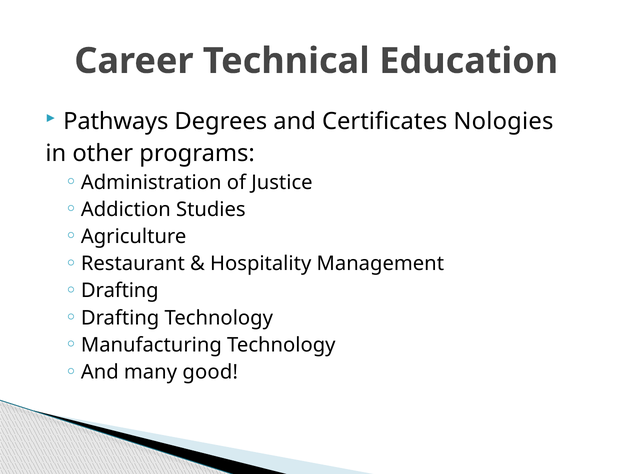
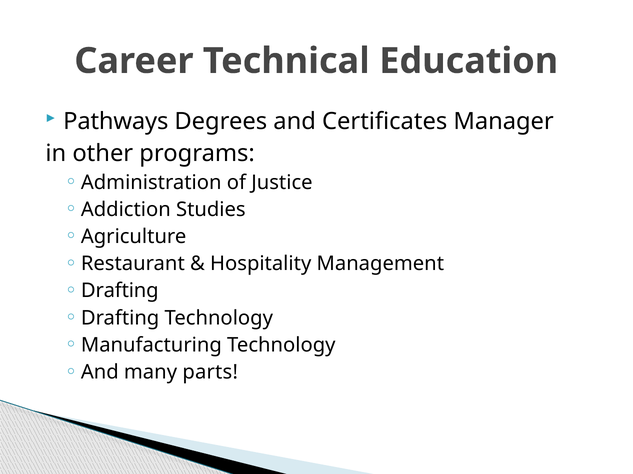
Nologies: Nologies -> Manager (504, 122)
good: good -> parts (210, 373)
